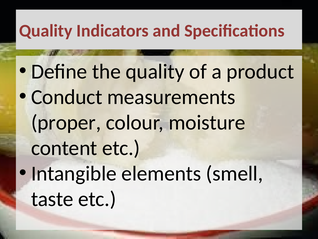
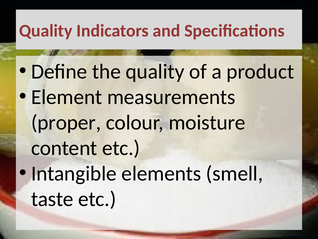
Conduct: Conduct -> Element (67, 97)
